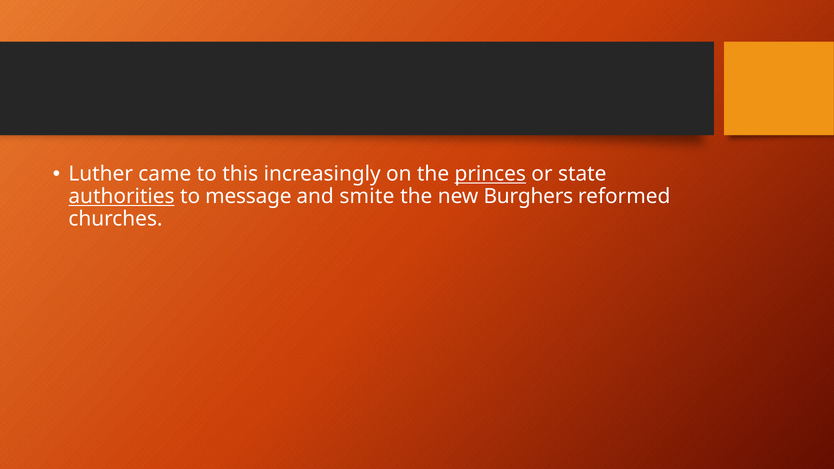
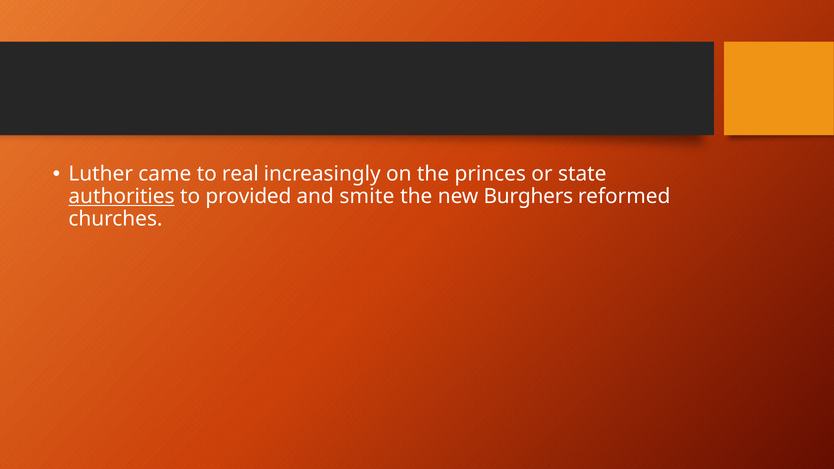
this: this -> real (240, 174)
princes underline: present -> none (490, 174)
message: message -> provided (248, 197)
